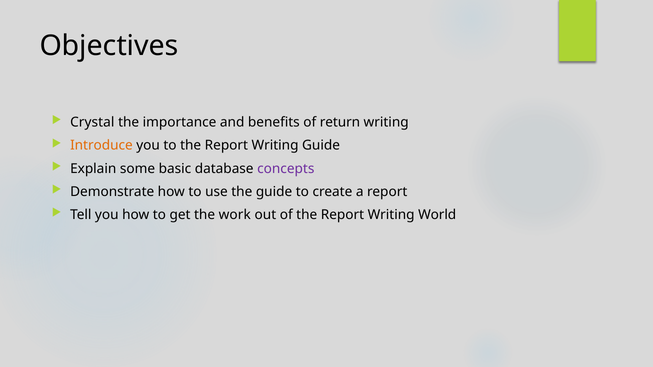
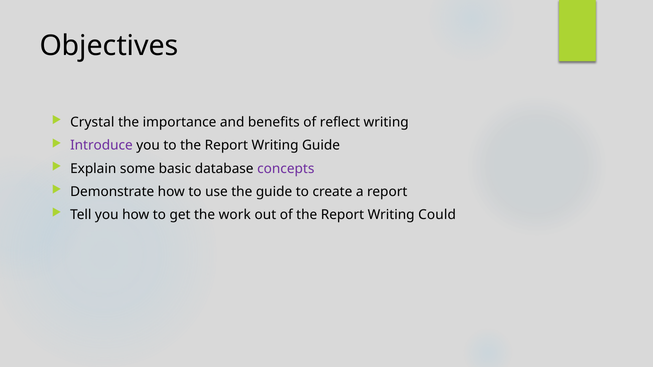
return: return -> reflect (340, 122)
Introduce colour: orange -> purple (101, 146)
World: World -> Could (437, 215)
